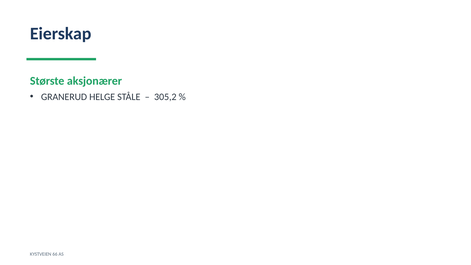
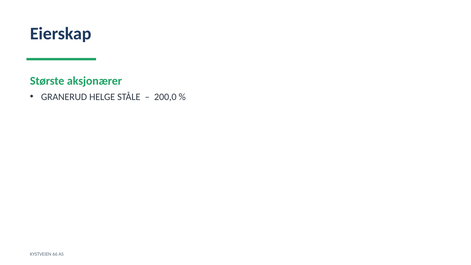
305,2: 305,2 -> 200,0 (165, 97)
